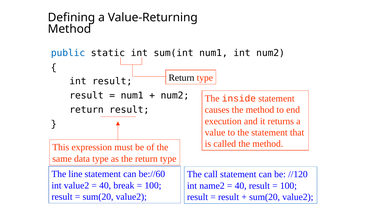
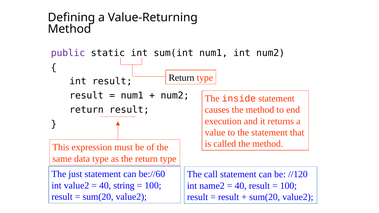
public colour: blue -> purple (68, 53)
line: line -> just (75, 174)
break: break -> string (124, 186)
